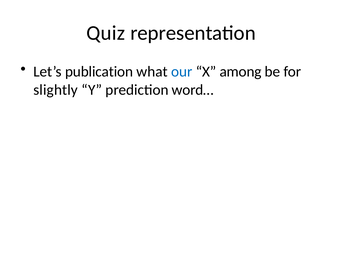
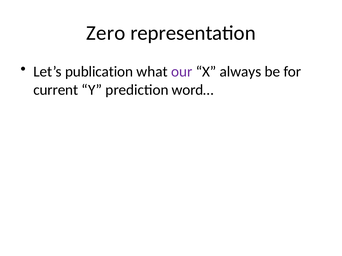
Quiz: Quiz -> Zero (106, 33)
our colour: blue -> purple (182, 72)
among: among -> always (240, 72)
slightly: slightly -> current (56, 90)
